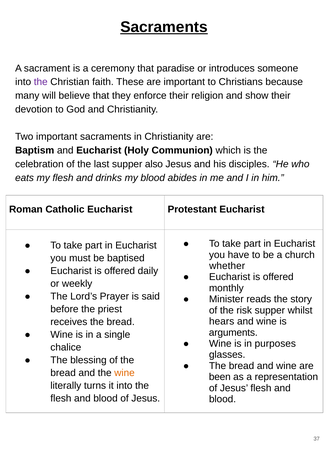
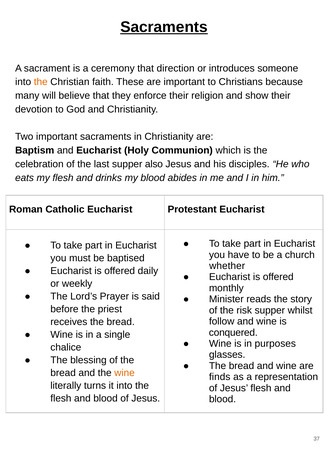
paradise: paradise -> direction (176, 68)
the colour: purple -> orange (41, 82)
hears: hears -> follow (222, 321)
arguments: arguments -> conquered (233, 332)
been: been -> finds (220, 377)
